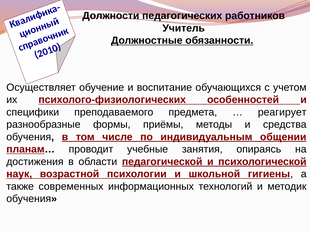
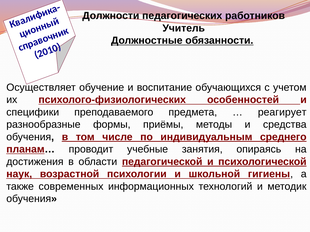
общении: общении -> среднего (283, 137)
